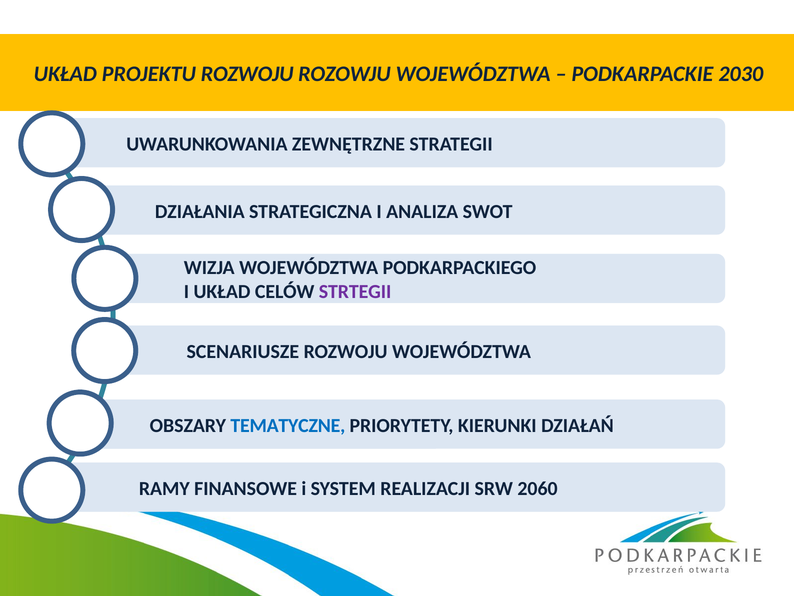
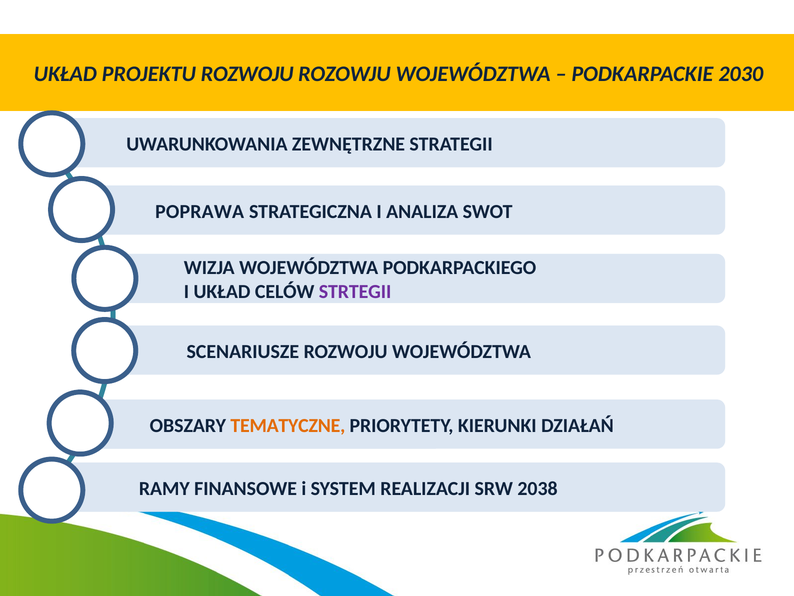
DZIAŁANIA: DZIAŁANIA -> POPRAWA (200, 211)
TEMATYCZNE colour: blue -> orange (288, 425)
2060: 2060 -> 2038 (538, 488)
